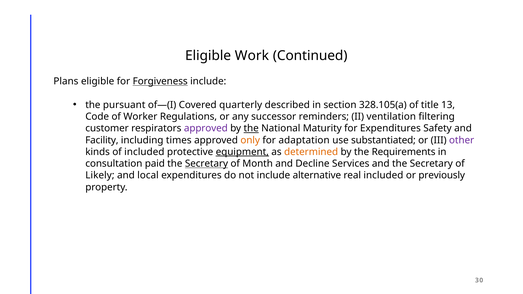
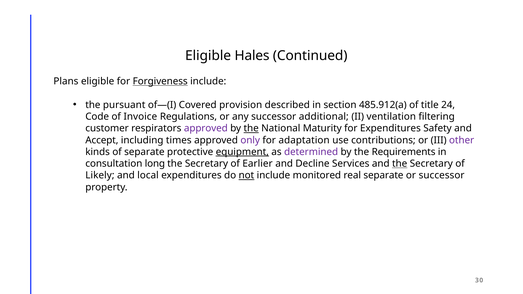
Work: Work -> Hales (252, 56)
quarterly: quarterly -> provision (241, 105)
328.105(a: 328.105(a -> 485.912(a (383, 105)
13: 13 -> 24 (448, 105)
Worker: Worker -> Invoice (140, 117)
reminders: reminders -> additional (324, 117)
Facility: Facility -> Accept (102, 140)
only colour: orange -> purple (250, 140)
substantiated: substantiated -> contributions (383, 140)
of included: included -> separate (144, 152)
determined colour: orange -> purple (311, 152)
paid: paid -> long (155, 164)
Secretary underline: present -> none (206, 164)
Month: Month -> Earlier (258, 164)
the underline: none -> present (400, 164)
not underline: none -> present (246, 175)
alternative: alternative -> monitored (317, 175)
real included: included -> separate (383, 175)
or previously: previously -> successor (442, 175)
